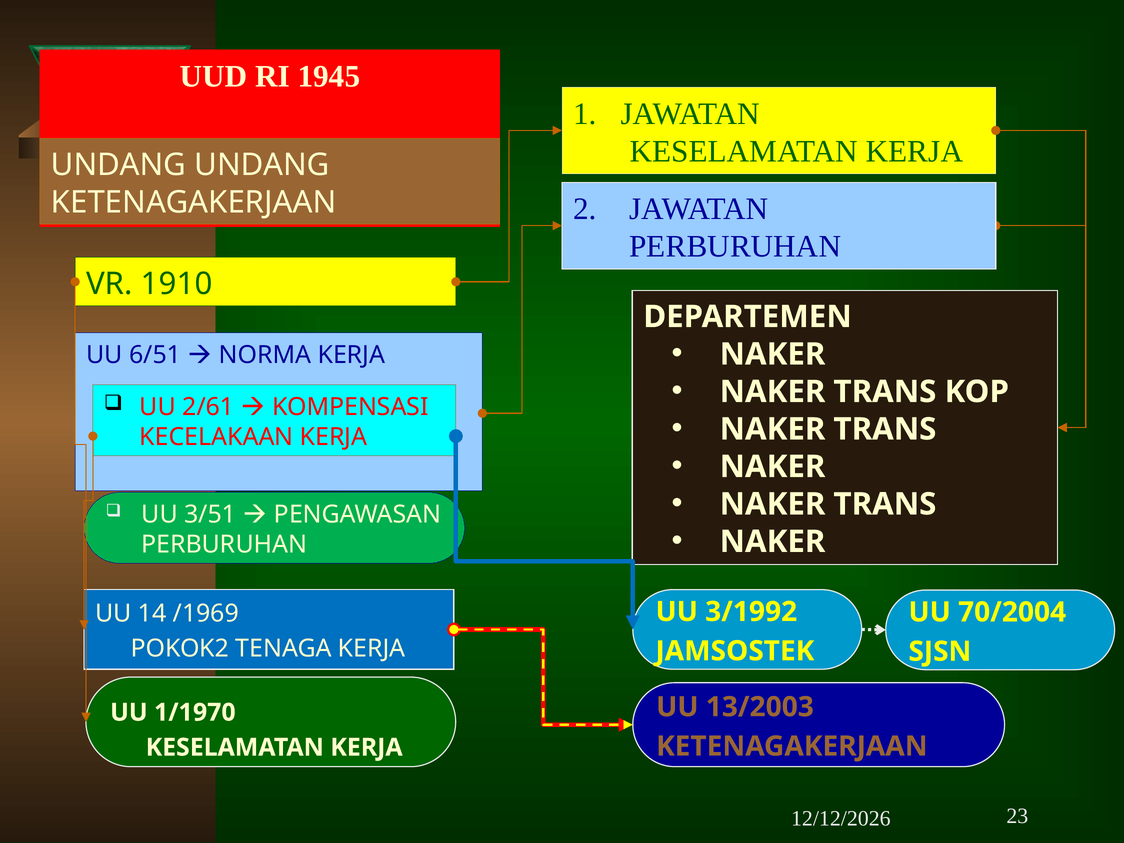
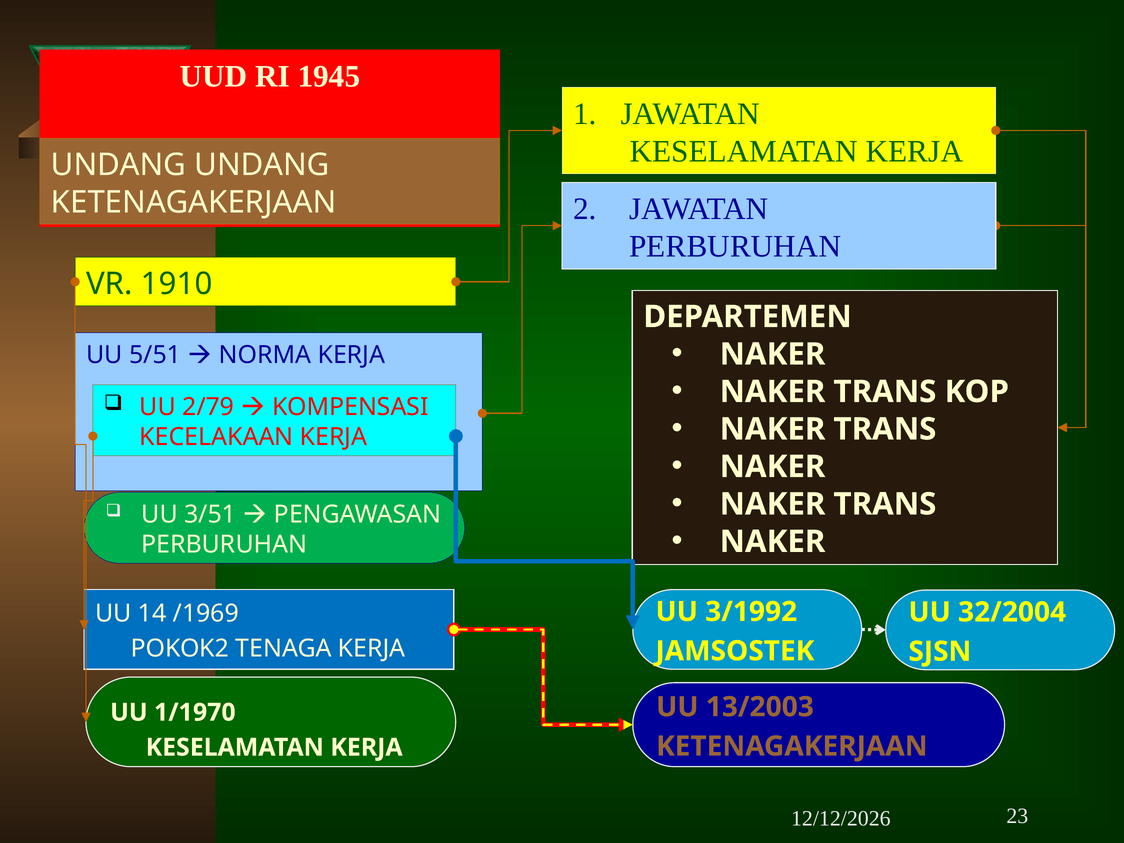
6/51: 6/51 -> 5/51 (155, 355)
2/61: 2/61 -> 2/79 (208, 407)
70/2004: 70/2004 -> 32/2004 (1012, 612)
